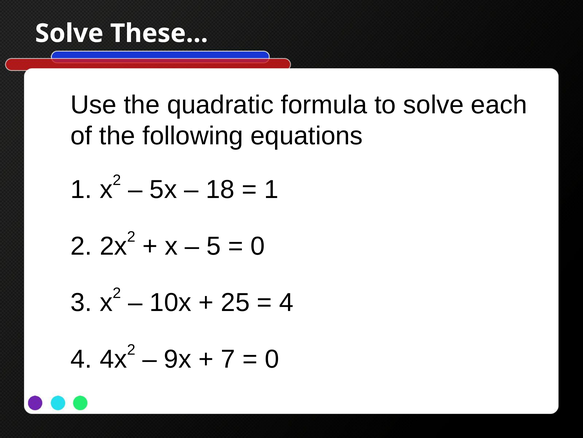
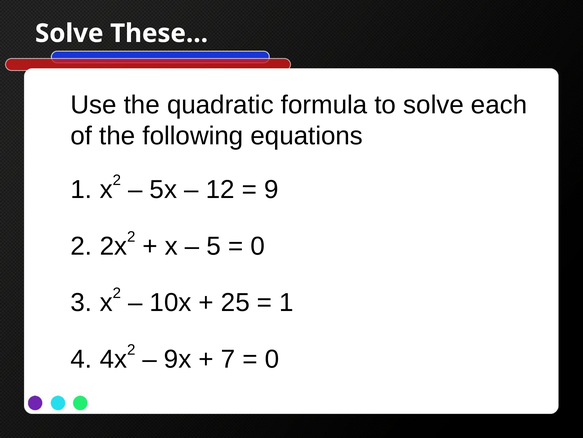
18: 18 -> 12 (220, 189)
1: 1 -> 9 (271, 189)
4: 4 -> 1 (286, 302)
